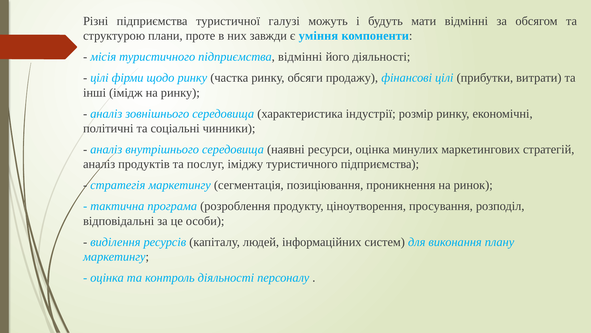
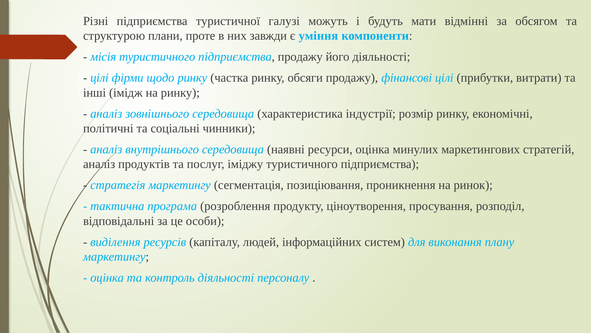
підприємства відмінні: відмінні -> продажу (300, 57)
